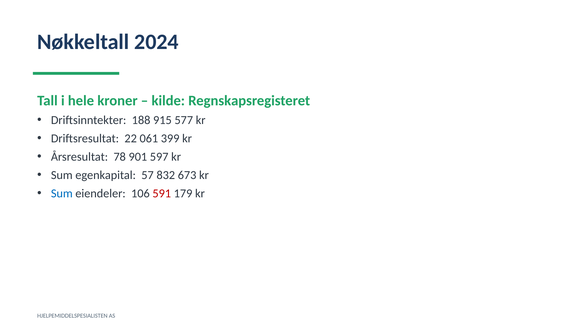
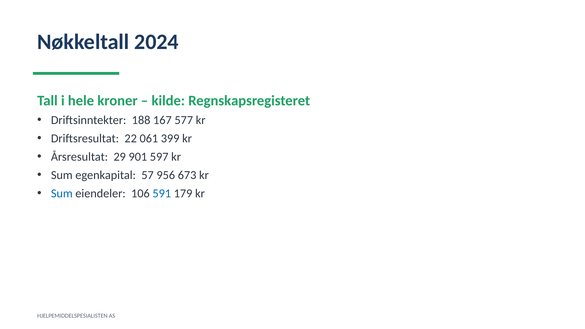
915: 915 -> 167 (162, 120)
78: 78 -> 29 (120, 157)
832: 832 -> 956 (166, 175)
591 colour: red -> blue (162, 193)
